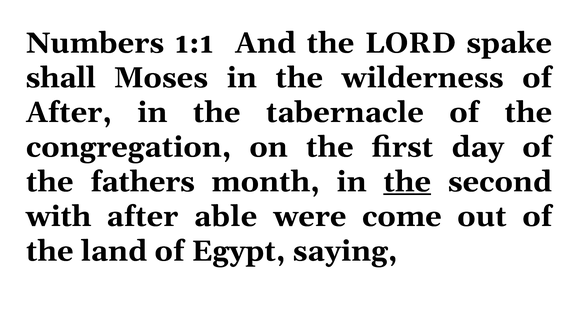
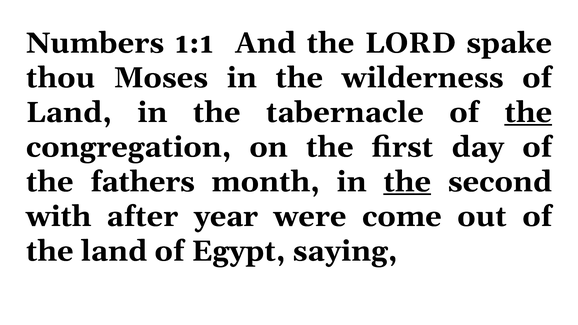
shall: shall -> thou (61, 78)
After: After -> Land (69, 113)
the underline: none -> present (528, 113)
able: able -> year (226, 217)
